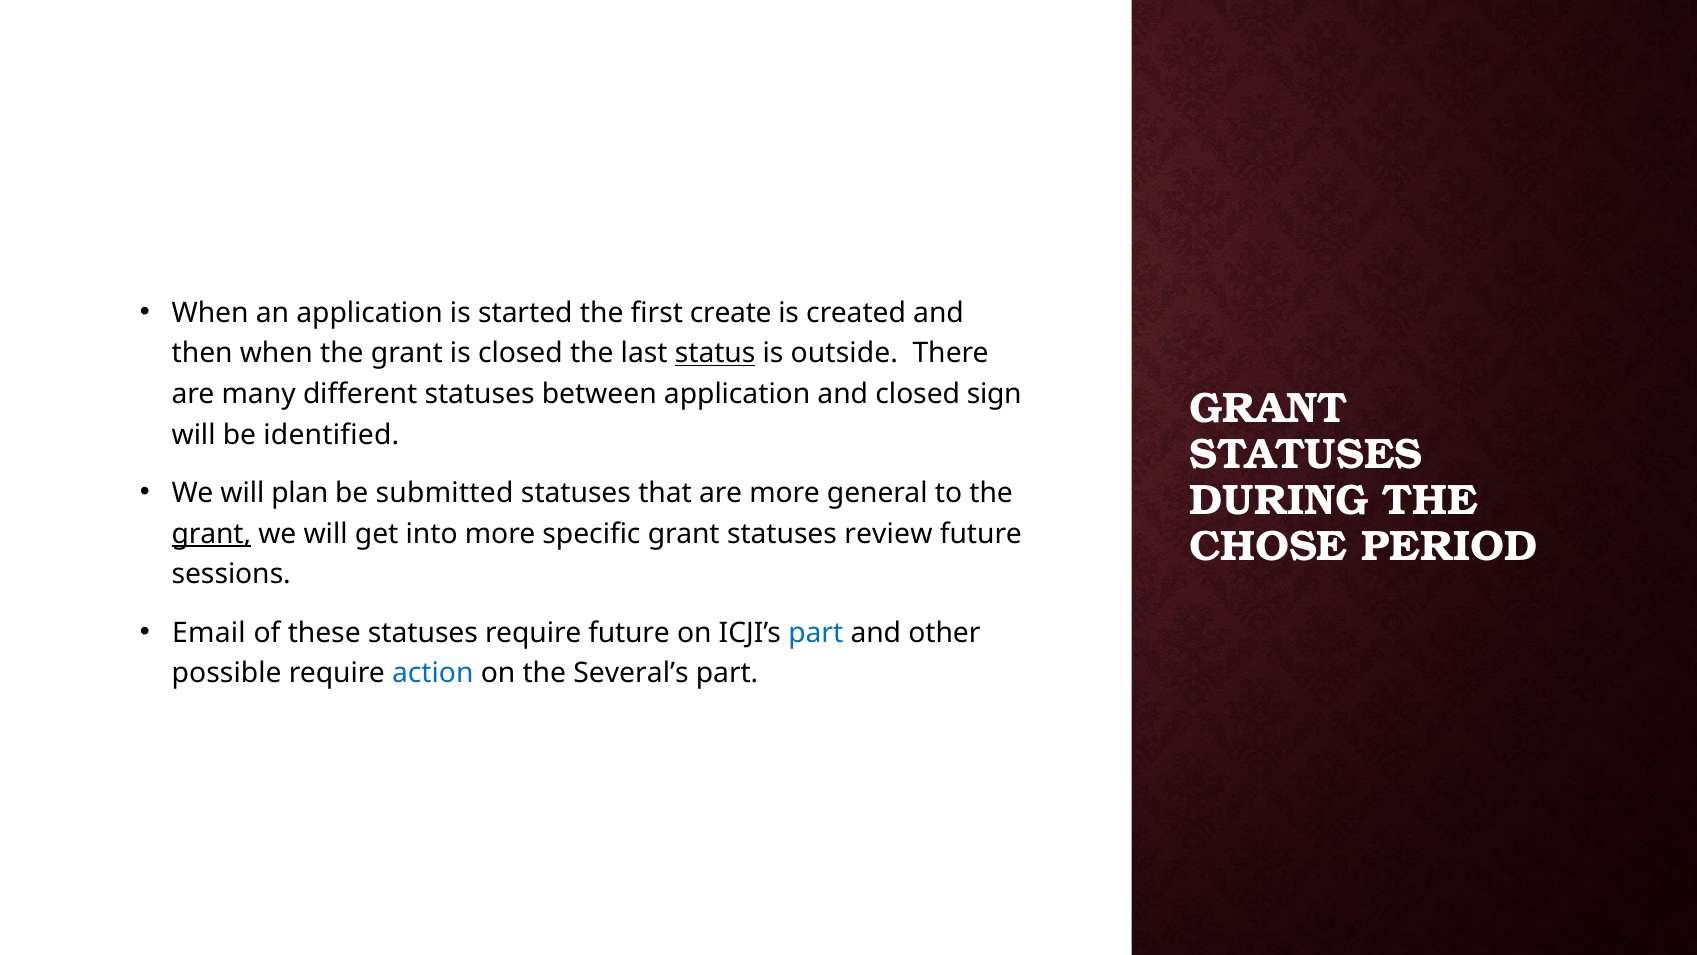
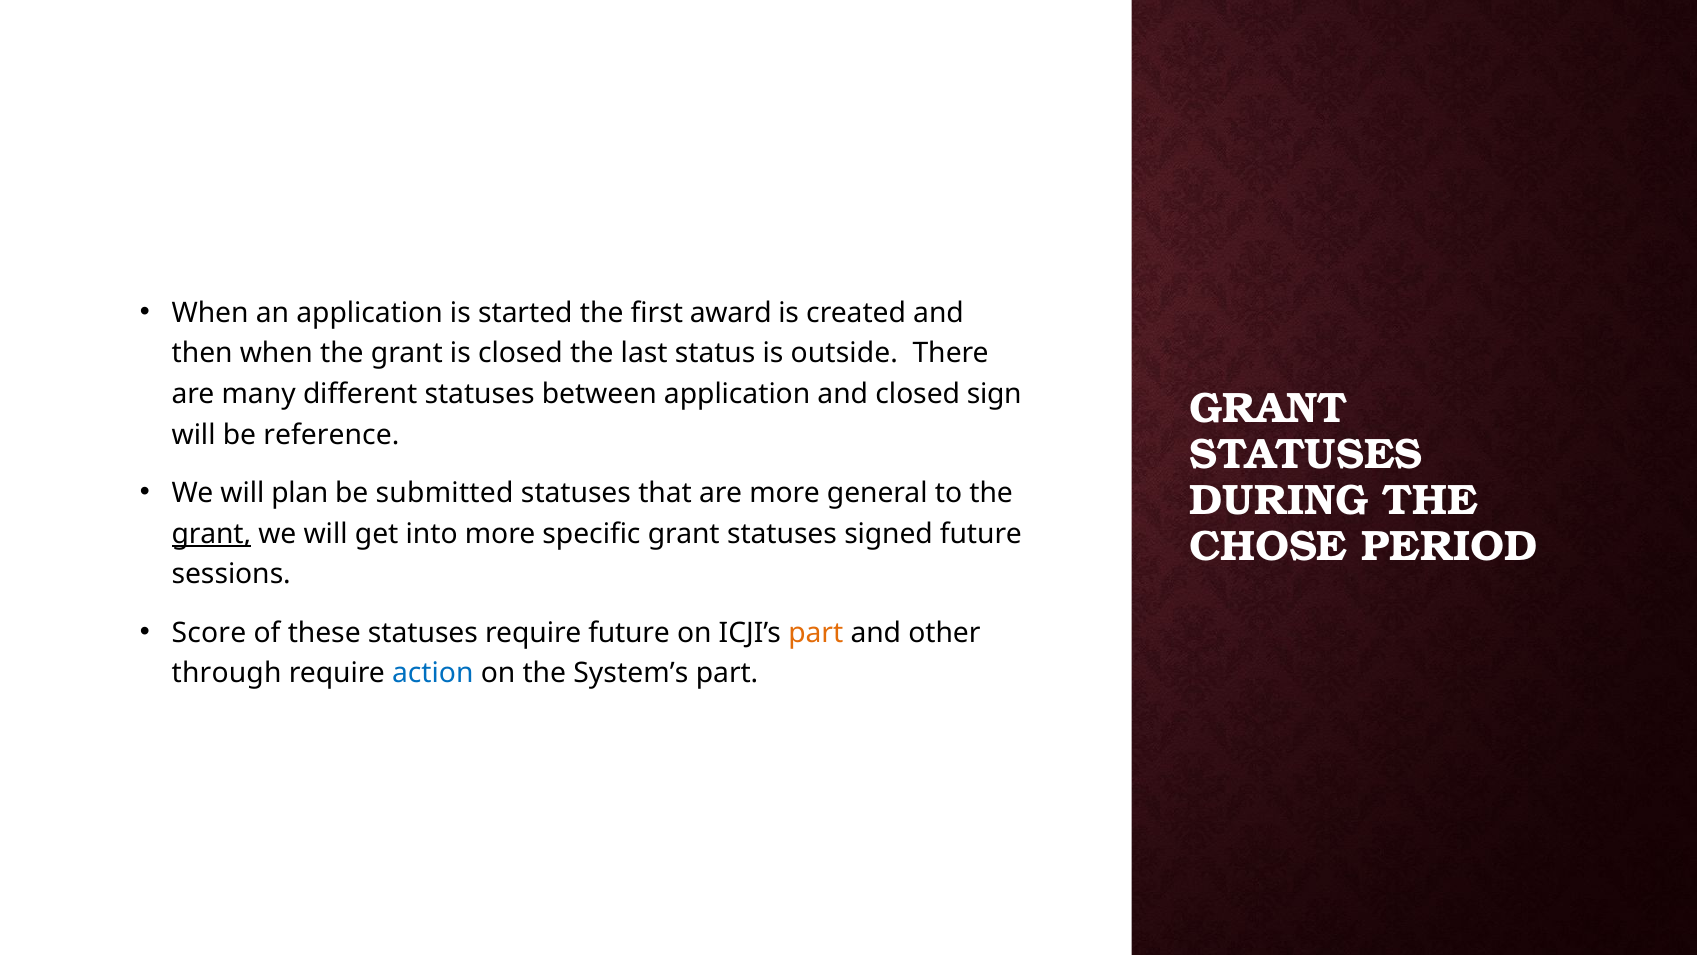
create: create -> award (731, 313)
status underline: present -> none (715, 353)
identified: identified -> reference (331, 435)
review: review -> signed (889, 533)
Email: Email -> Score (209, 632)
part colour: blue -> orange (816, 632)
possible: possible -> through (227, 673)
Several’s: Several’s -> System’s (631, 673)
